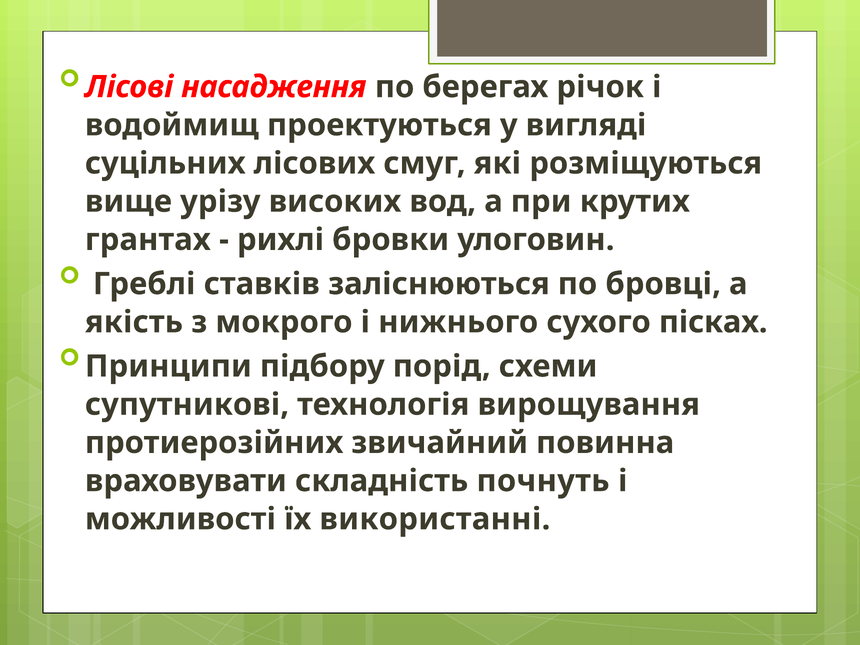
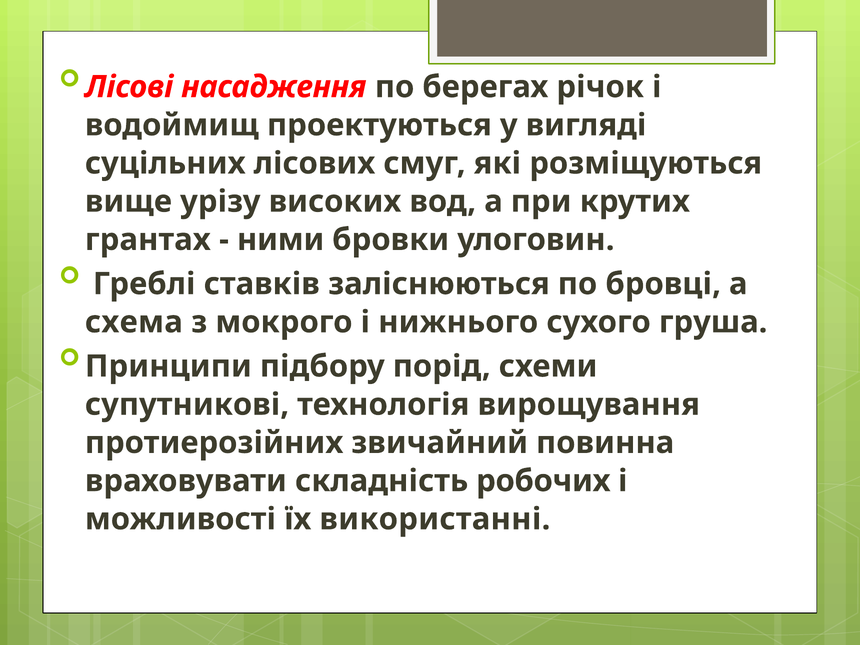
рихлі: рихлі -> ними (281, 240)
якість: якість -> схема (134, 322)
пісках: пісках -> груша (713, 322)
почнуть: почнуть -> робочих (543, 481)
